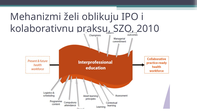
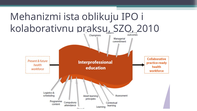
želi: želi -> ista (72, 17)
